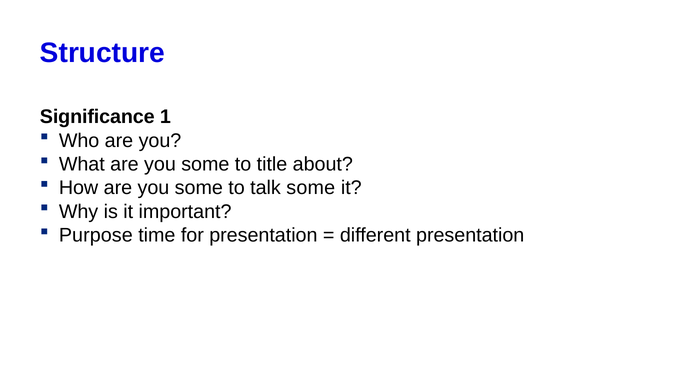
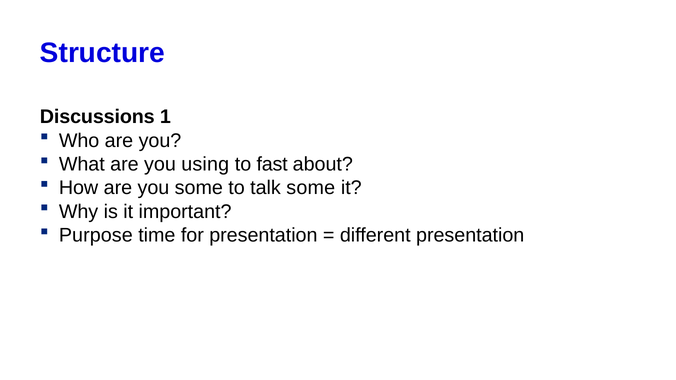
Significance: Significance -> Discussions (97, 117)
What are you some: some -> using (205, 164)
title: title -> fast (272, 164)
